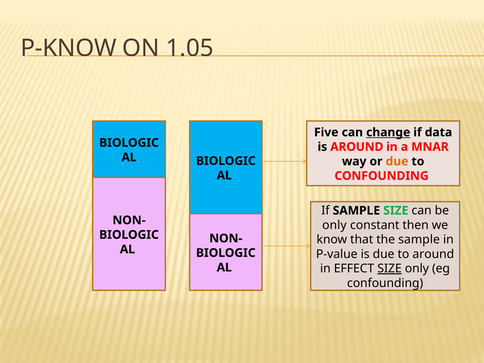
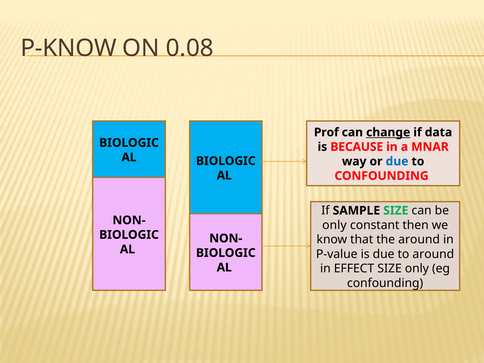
1.05: 1.05 -> 0.08 (190, 48)
Five: Five -> Prof (326, 132)
is AROUND: AROUND -> BECAUSE (357, 147)
due colour: orange -> blue (397, 161)
the sample: sample -> around (419, 240)
SIZE underline: present -> none (390, 269)
